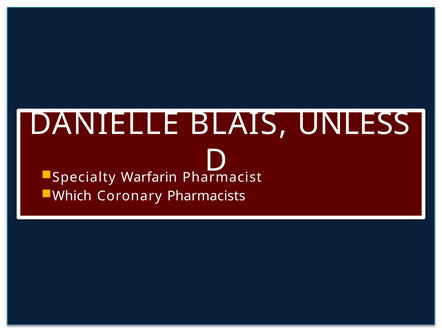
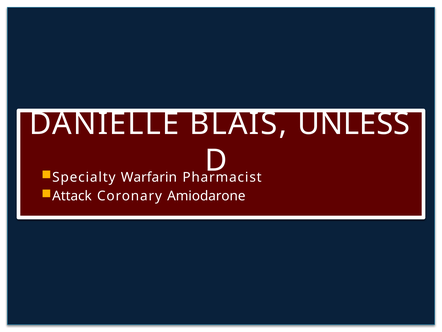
Which: Which -> Attack (72, 196)
Pharmacists: Pharmacists -> Amiodarone (206, 196)
